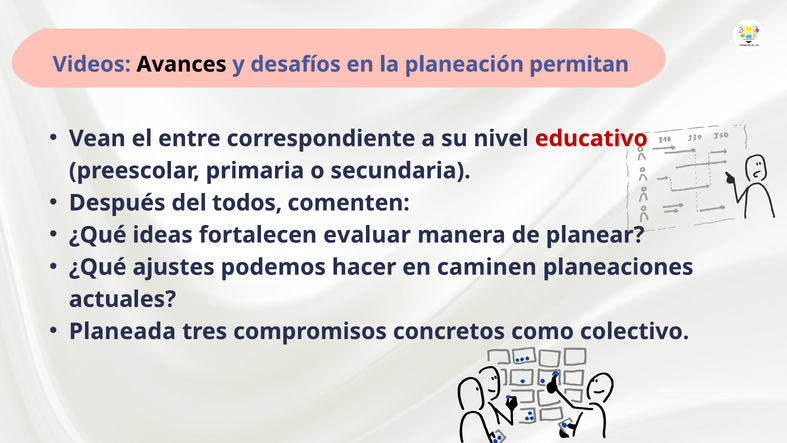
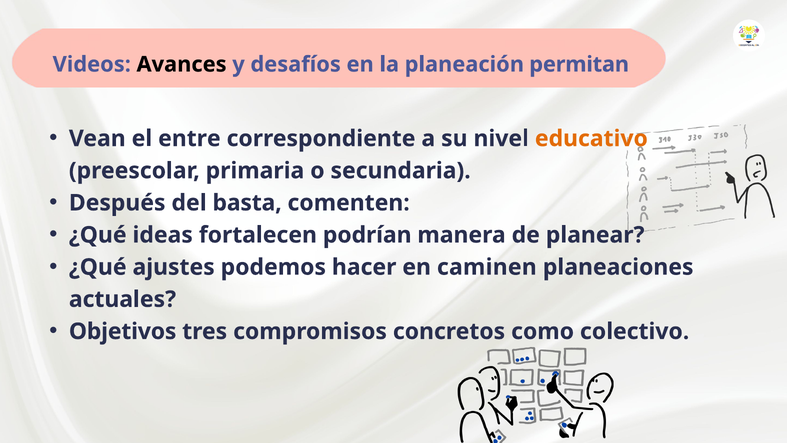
educativo colour: red -> orange (591, 138)
todos: todos -> basta (247, 203)
evaluar: evaluar -> podrían (367, 235)
Planeada: Planeada -> Objetivos (123, 331)
